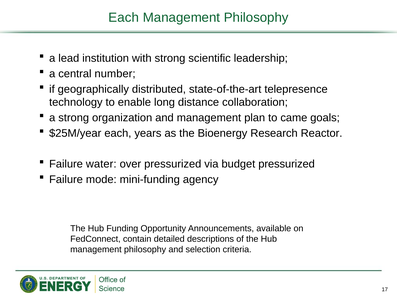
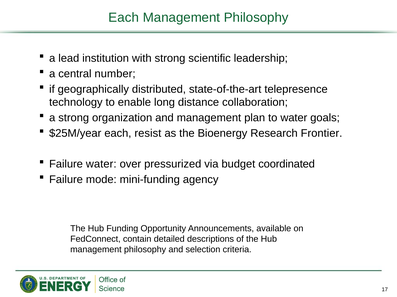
to came: came -> water (294, 118)
years: years -> resist (148, 133)
Reactor: Reactor -> Frontier (322, 133)
budget pressurized: pressurized -> coordinated (287, 164)
